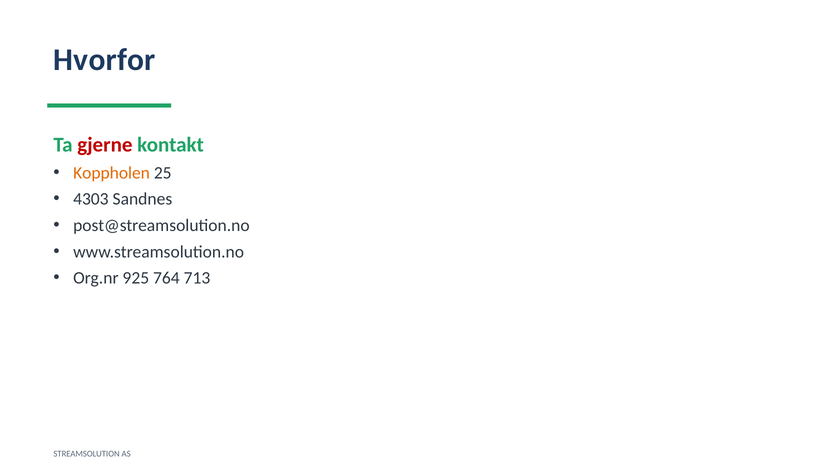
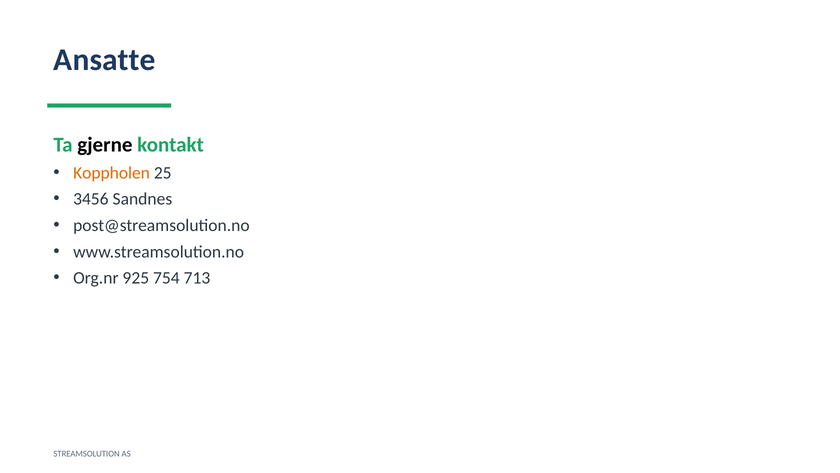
Hvorfor: Hvorfor -> Ansatte (105, 60)
gjerne colour: red -> black (105, 145)
4303: 4303 -> 3456 (91, 199)
764: 764 -> 754 (166, 278)
